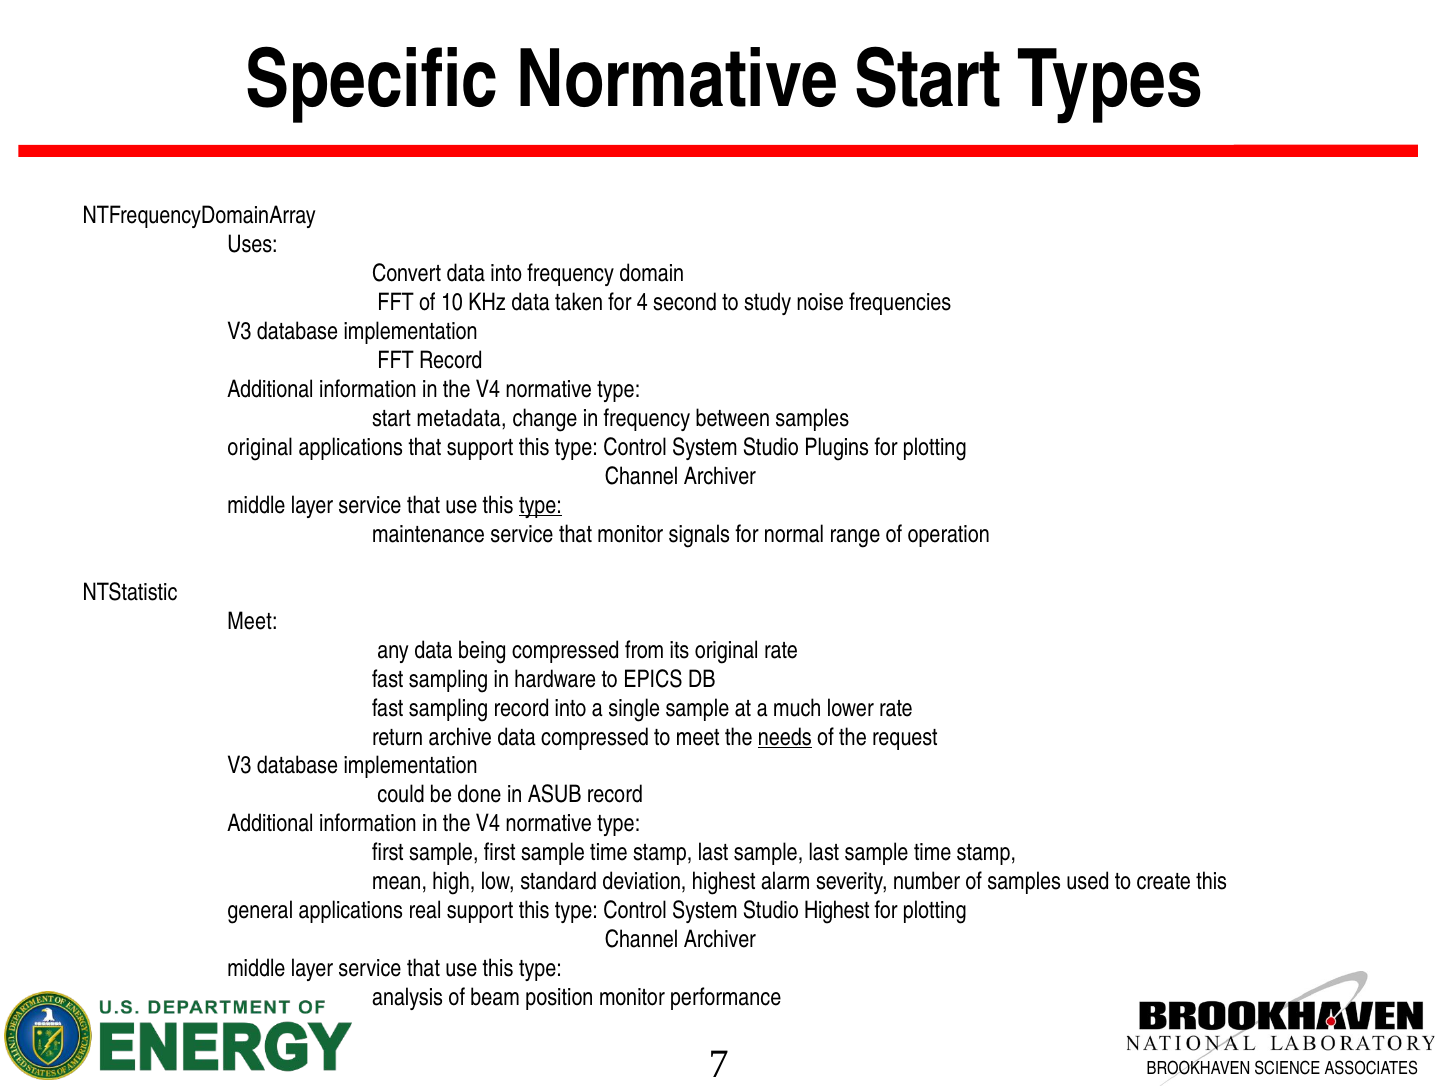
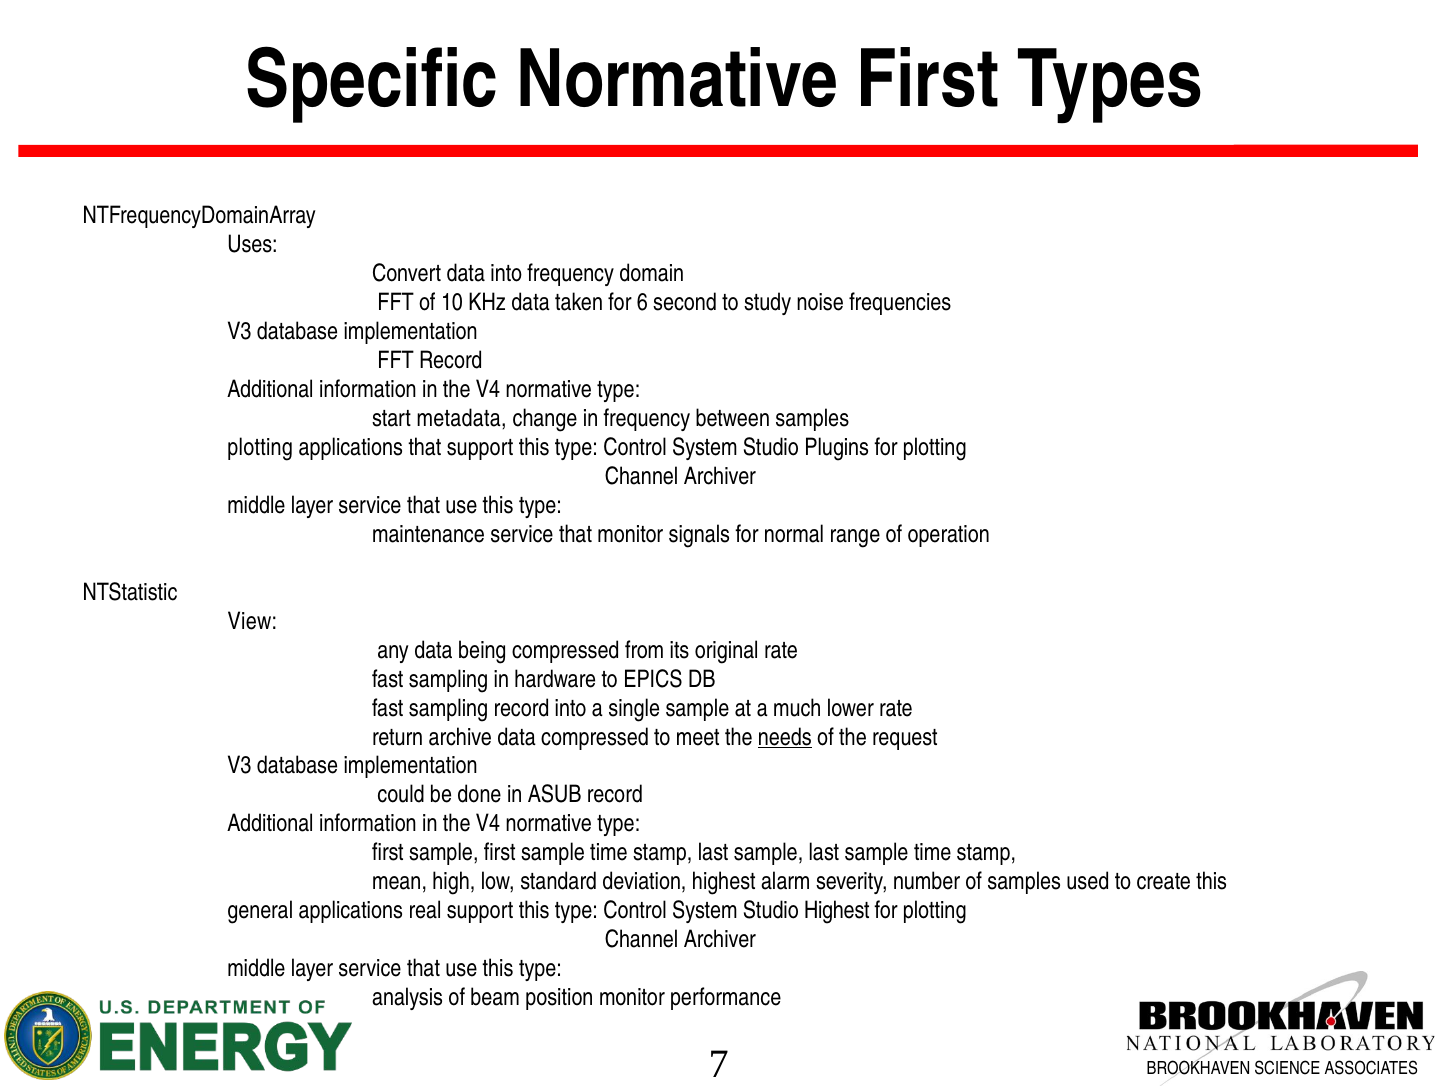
Normative Start: Start -> First (928, 80)
4: 4 -> 6 (642, 303)
original: original -> plotting (260, 447)
type underline: present -> none (540, 505)
Meet: Meet -> View (252, 621)
